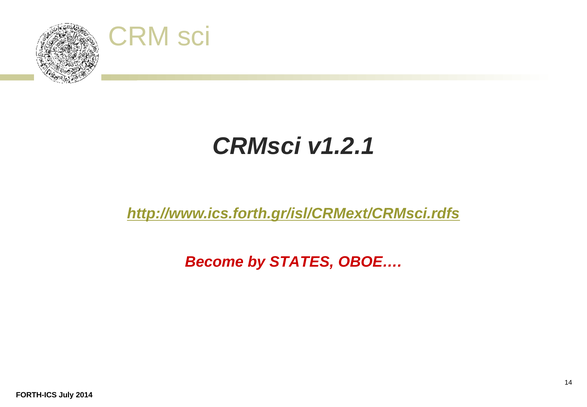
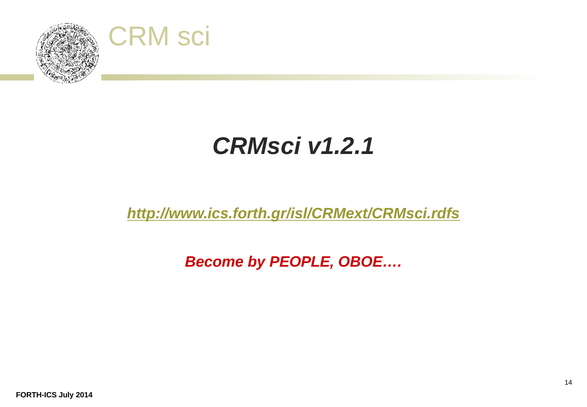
STATES: STATES -> PEOPLE (302, 261)
